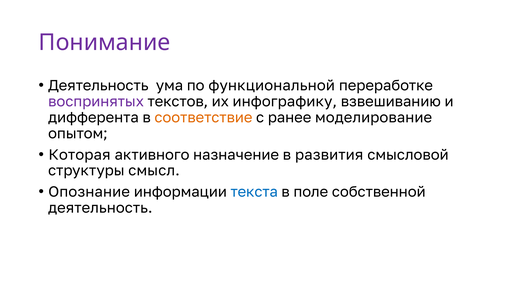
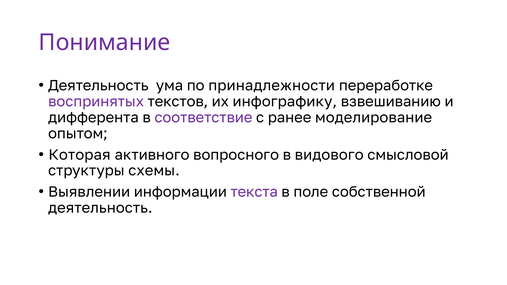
функциональной: функциональной -> принадлежности (272, 86)
соответствие colour: orange -> purple (203, 118)
назначение: назначение -> вопросного (236, 155)
развития: развития -> видового (329, 155)
смысл: смысл -> схемы (154, 171)
Опознание: Опознание -> Выявлении (89, 192)
текста colour: blue -> purple (254, 192)
